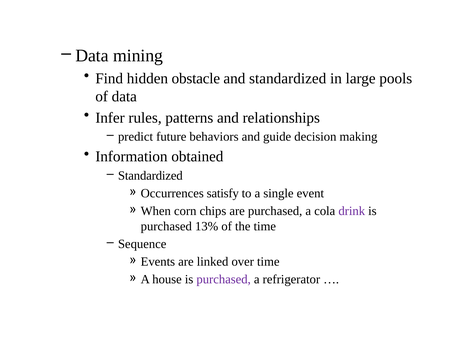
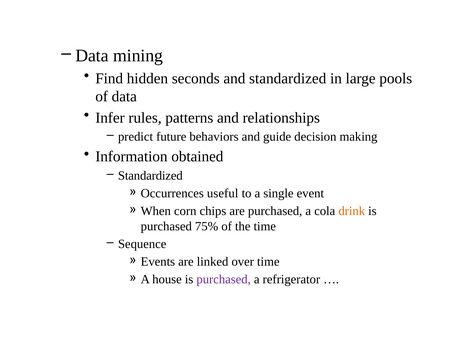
obstacle: obstacle -> seconds (196, 78)
satisfy: satisfy -> useful (223, 193)
drink colour: purple -> orange (352, 211)
13%: 13% -> 75% (207, 226)
